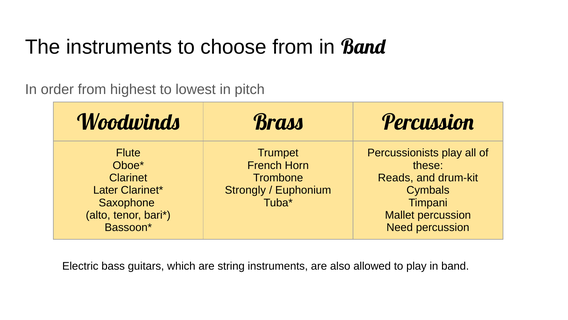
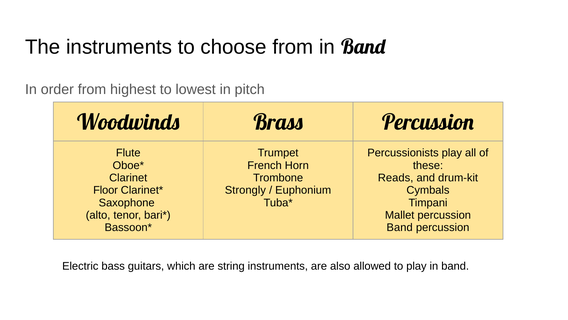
Later: Later -> Floor (106, 190)
Need: Need -> Band (400, 227)
